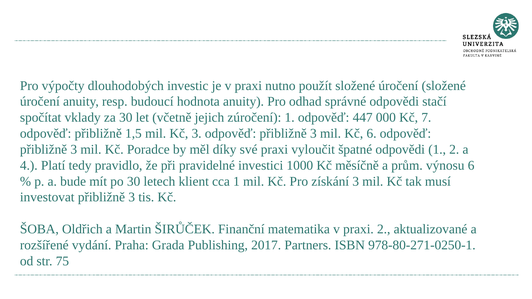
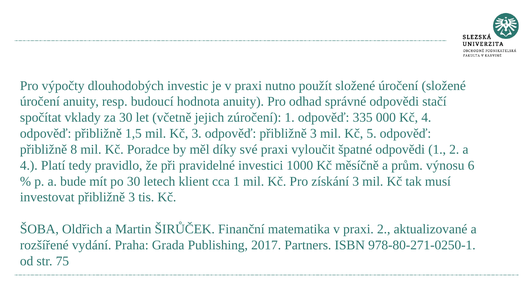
447: 447 -> 335 (363, 118)
Kč 7: 7 -> 4 (426, 118)
Kč 6: 6 -> 5 (372, 134)
3: 3 -> 8 (74, 150)
